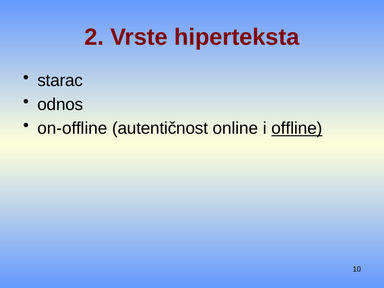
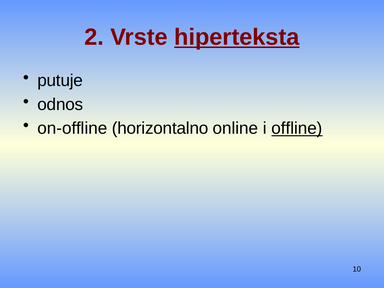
hiperteksta underline: none -> present (237, 37)
starac: starac -> putuje (60, 81)
autentičnost: autentičnost -> horizontalno (160, 128)
